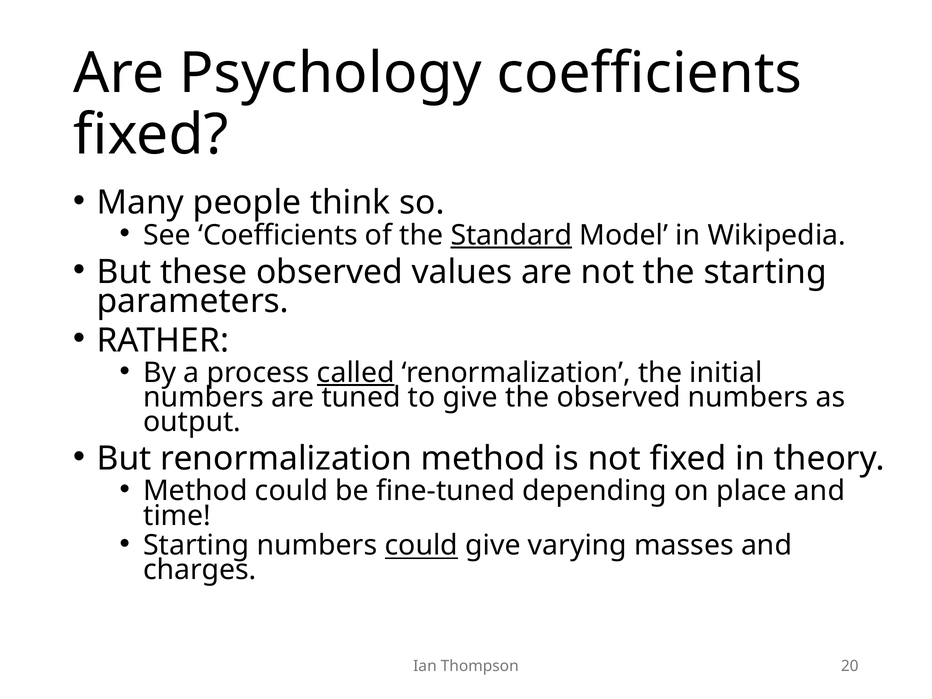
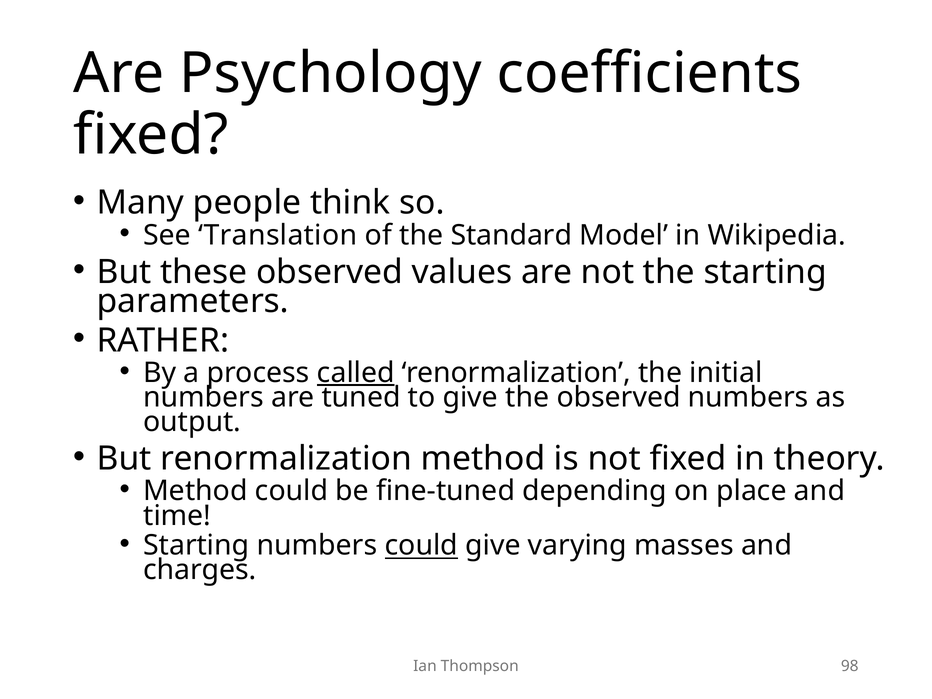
See Coefficients: Coefficients -> Translation (278, 235)
Standard underline: present -> none (511, 235)
20: 20 -> 98 (850, 666)
